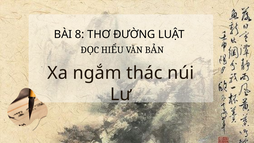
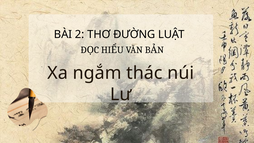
8: 8 -> 2 (80, 34)
